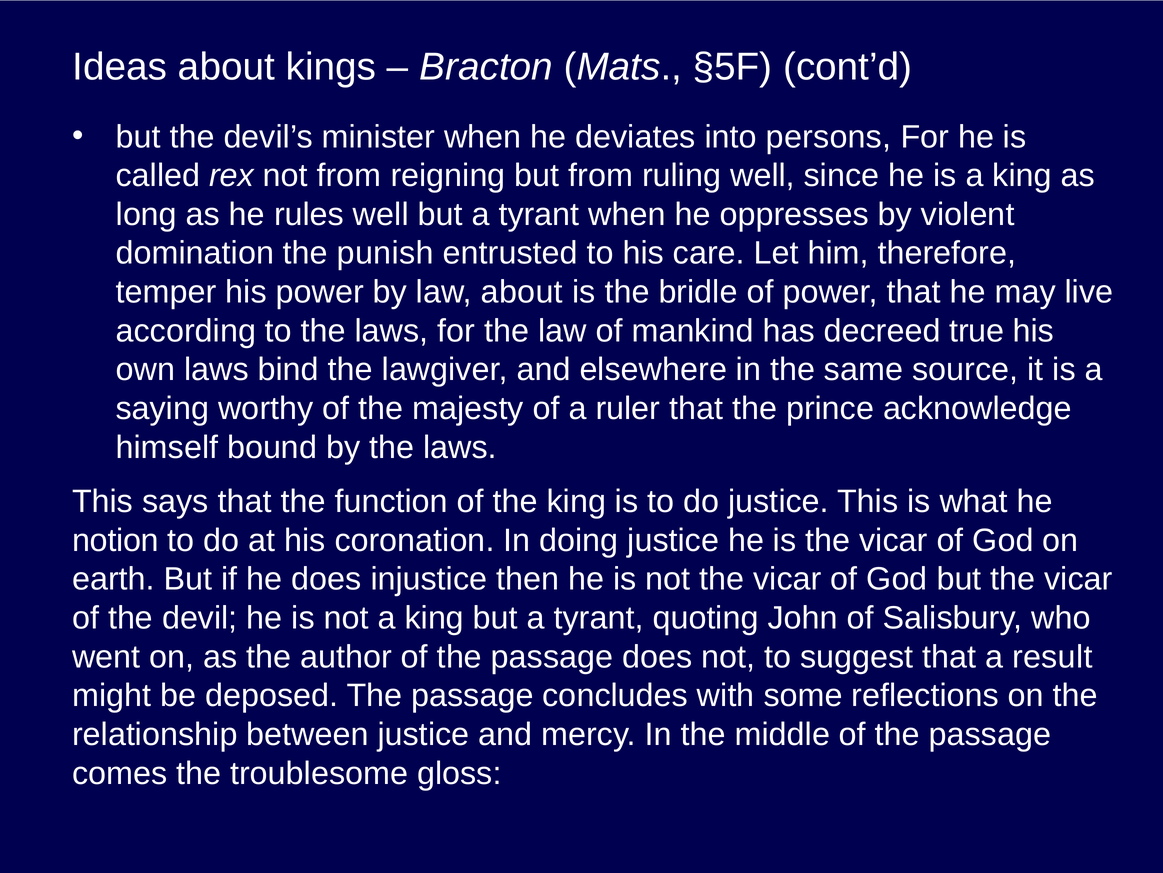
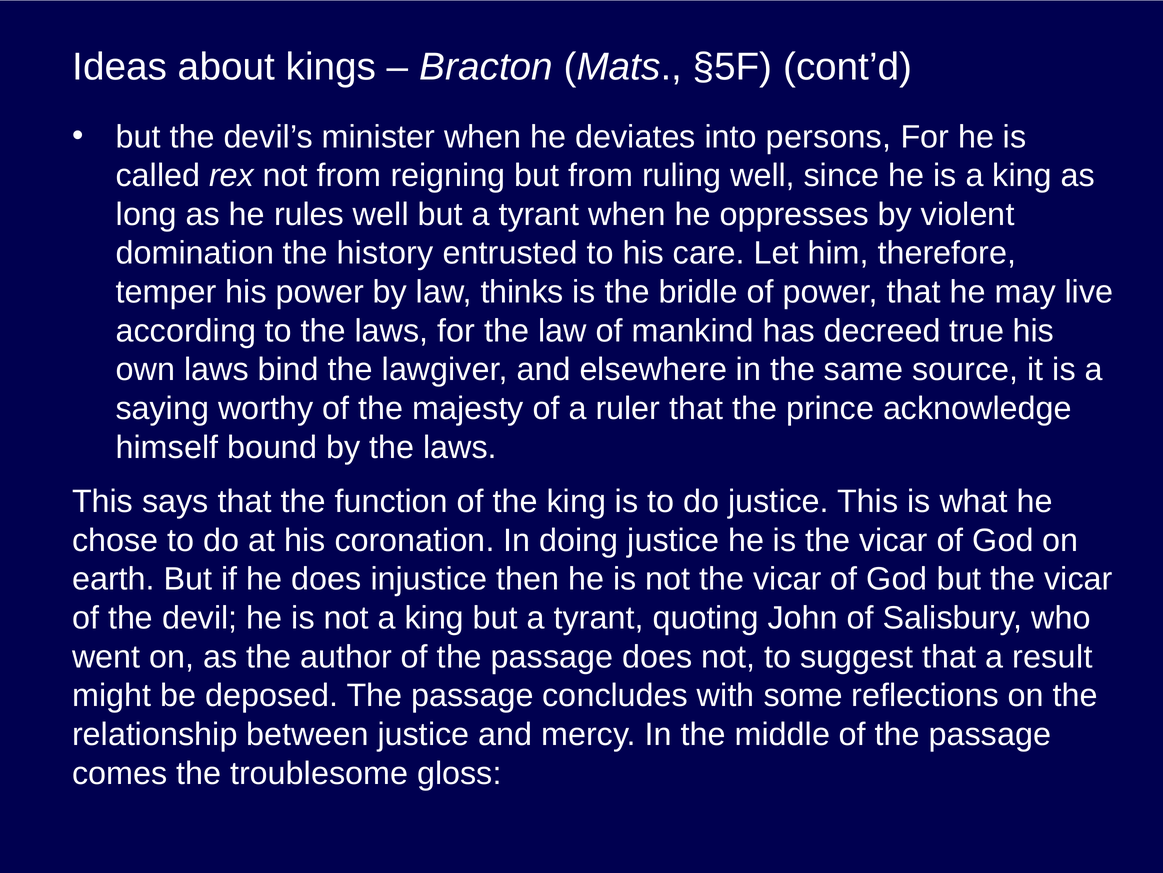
punish: punish -> history (385, 253)
law about: about -> thinks (522, 292)
notion: notion -> chose (115, 540)
